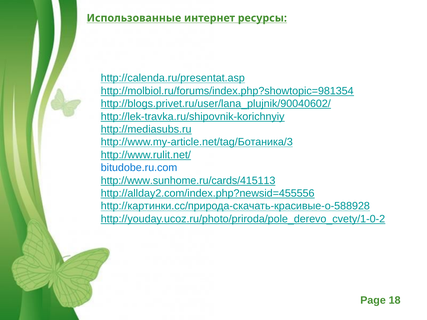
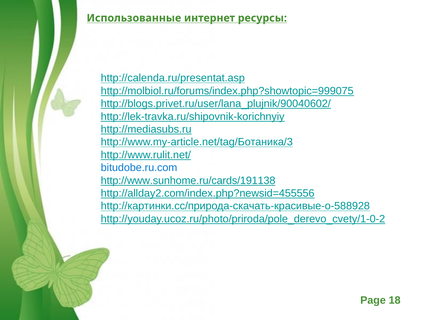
http://molbiol.ru/forums/index.php?showtopic=981354: http://molbiol.ru/forums/index.php?showtopic=981354 -> http://molbiol.ru/forums/index.php?showtopic=999075 (227, 91)
http://www.sunhome.ru/cards/415113: http://www.sunhome.ru/cards/415113 -> http://www.sunhome.ru/cards/191138 (188, 181)
